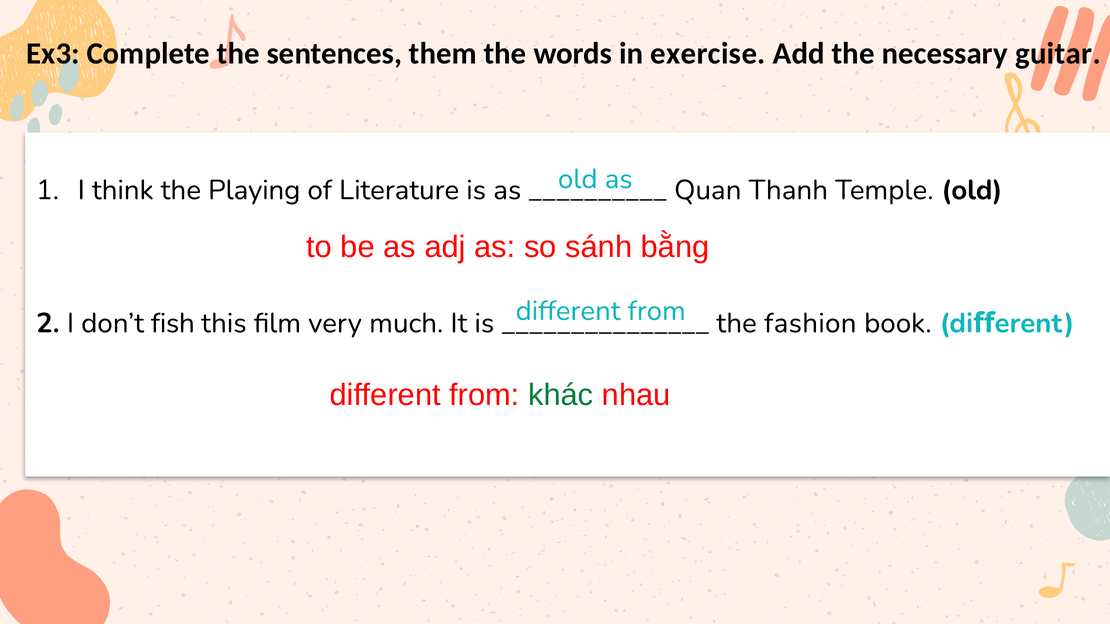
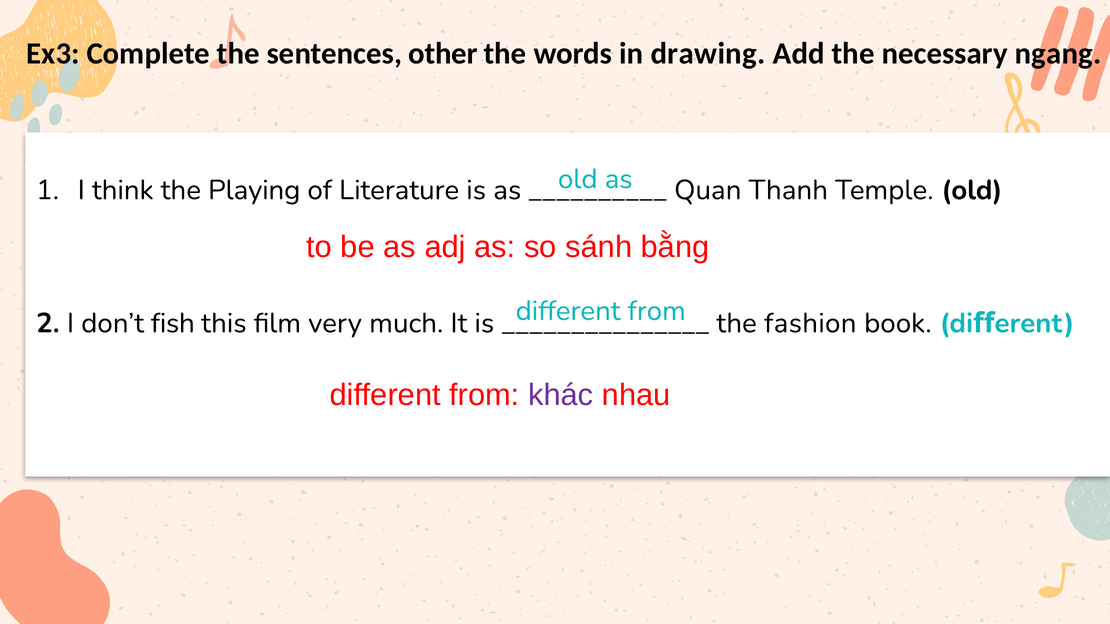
them: them -> other (443, 54)
exercise: exercise -> drawing (708, 54)
guitar: guitar -> ngang (1058, 54)
khác colour: green -> purple (561, 396)
